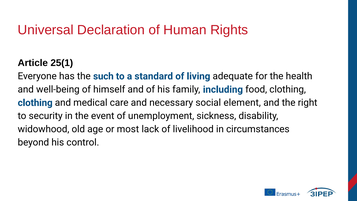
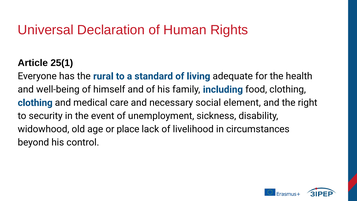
such: such -> rural (103, 76)
most: most -> place (128, 129)
